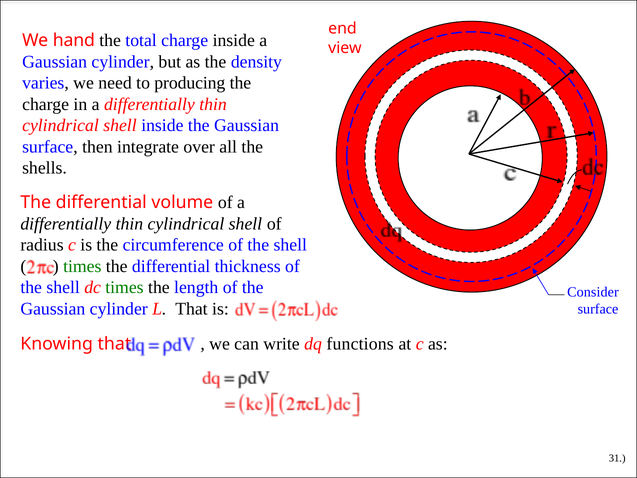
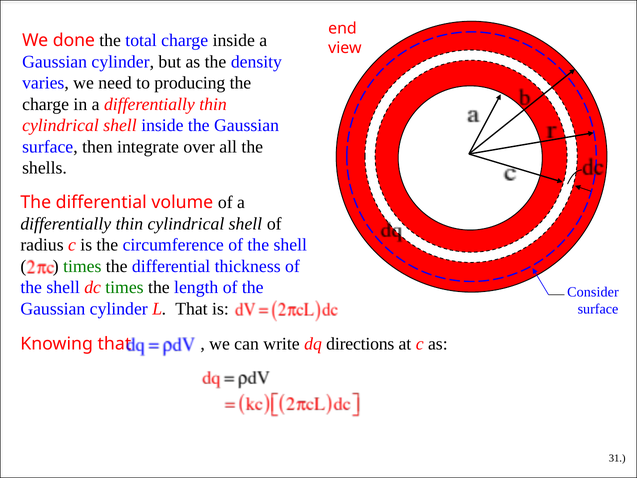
hand: hand -> done (74, 40)
functions: functions -> directions (360, 344)
